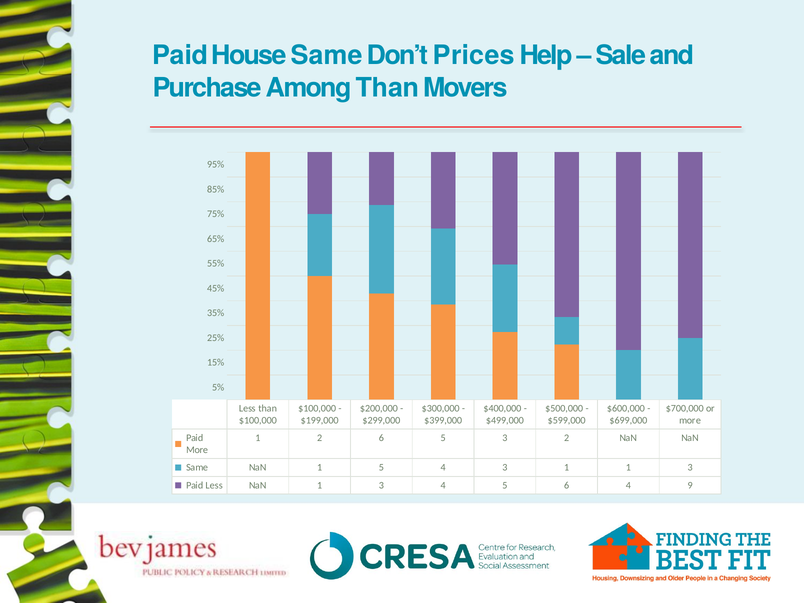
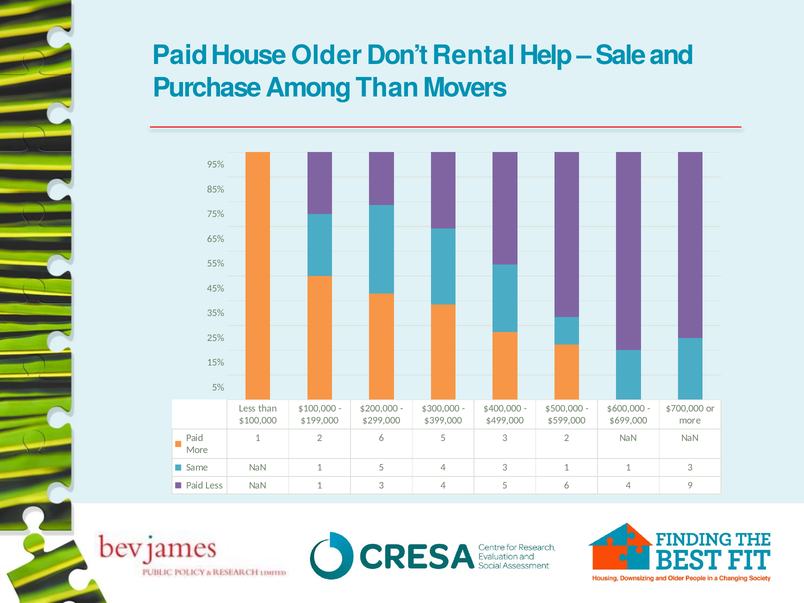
House Same: Same -> Older (327, 56)
Prices: Prices -> Rental (474, 56)
